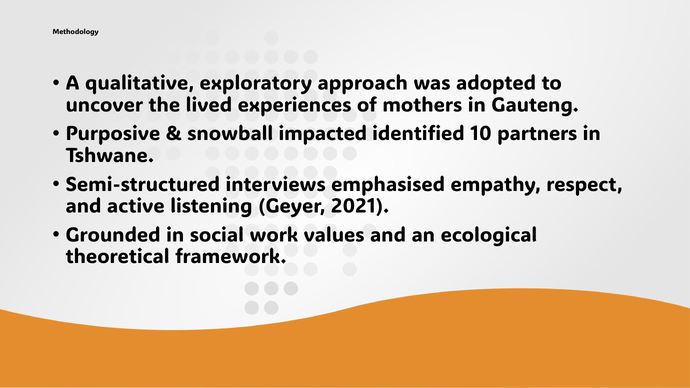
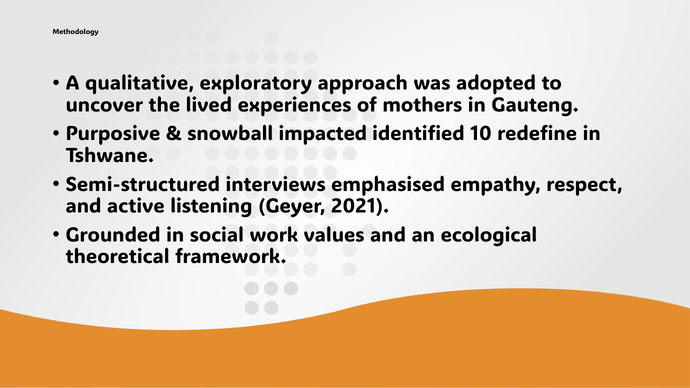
partners: partners -> redefine (537, 134)
